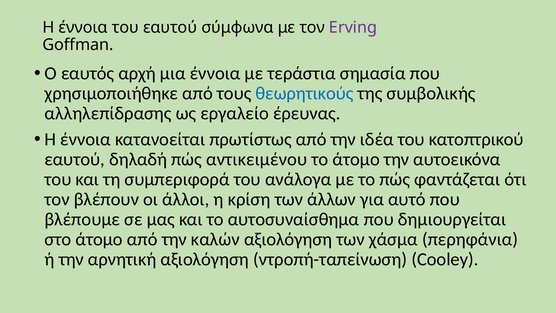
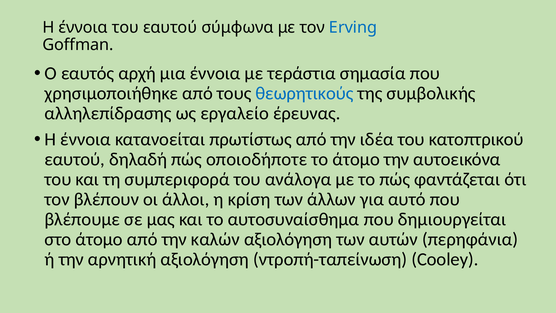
Erving colour: purple -> blue (353, 27)
αντικειμένου: αντικειμένου -> οποιοδήποτε (257, 159)
χάσμα: χάσμα -> αυτών (393, 239)
